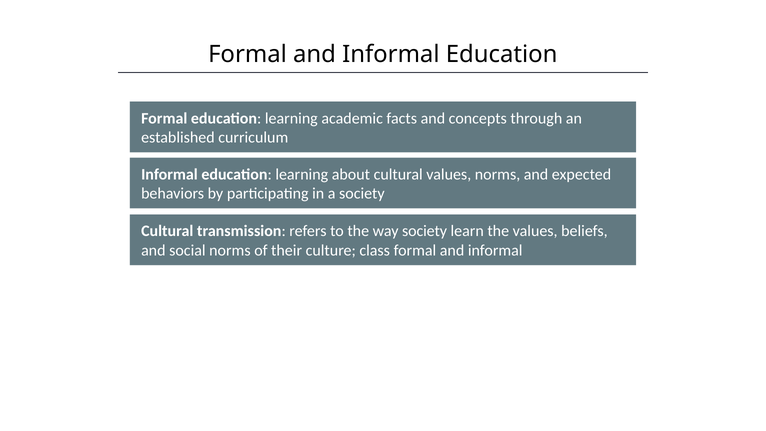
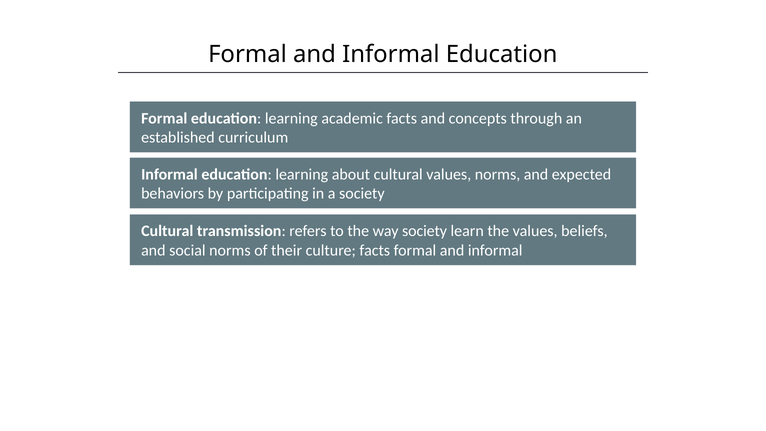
culture class: class -> facts (375, 250)
